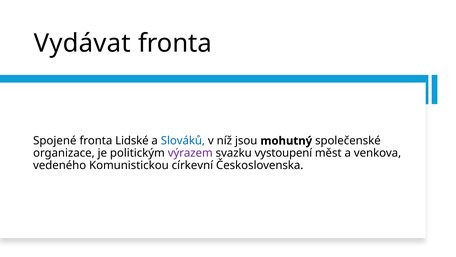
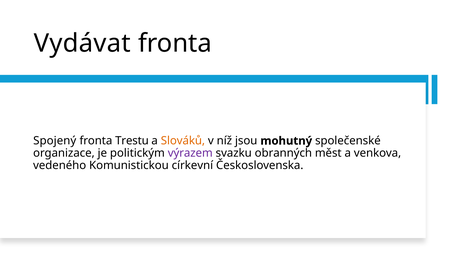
Spojené: Spojené -> Spojený (55, 141)
Lidské: Lidské -> Trestu (132, 141)
Slováků colour: blue -> orange (183, 141)
vystoupení: vystoupení -> obranných (283, 153)
